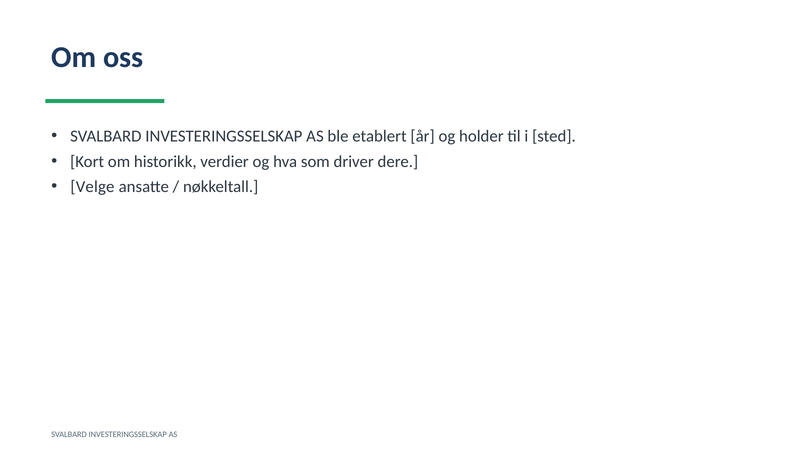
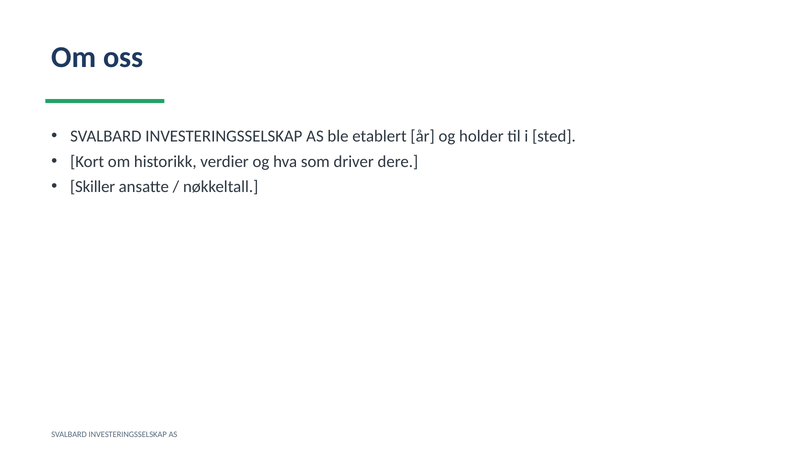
Velge: Velge -> Skiller (93, 187)
